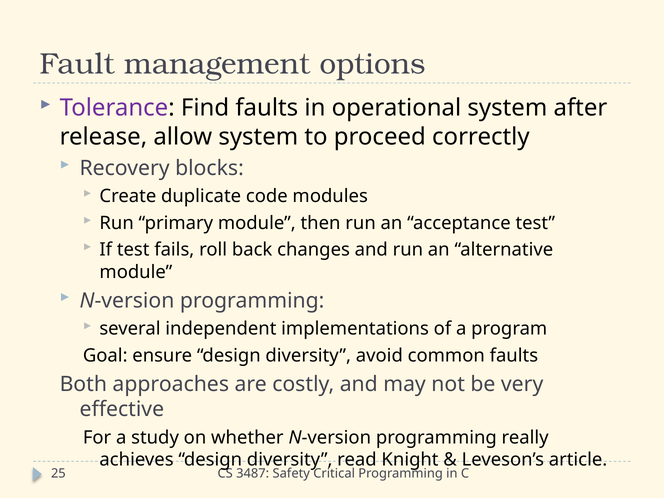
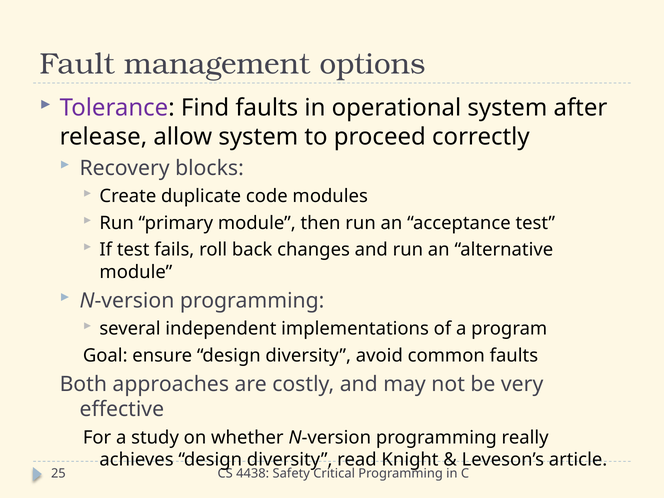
3487: 3487 -> 4438 (253, 474)
